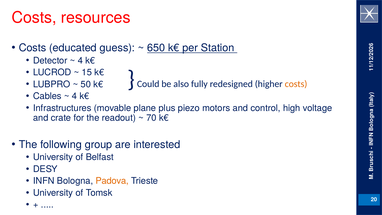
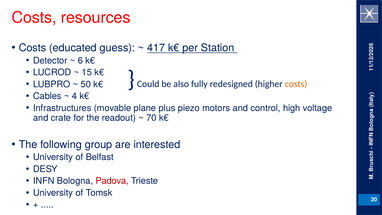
650: 650 -> 417 (156, 48)
4: 4 -> 6 (80, 60)
Padova colour: orange -> red (112, 181)
